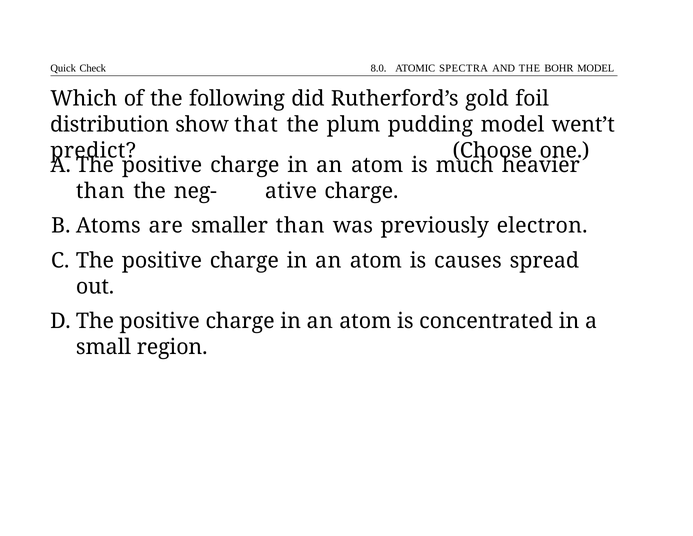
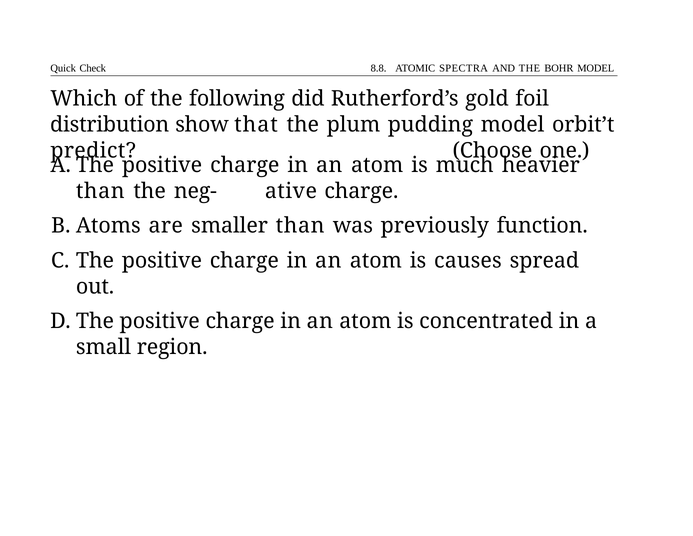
8.0: 8.0 -> 8.8 (379, 68)
went’t: went’t -> orbit’t (583, 125)
electron: electron -> function (542, 226)
